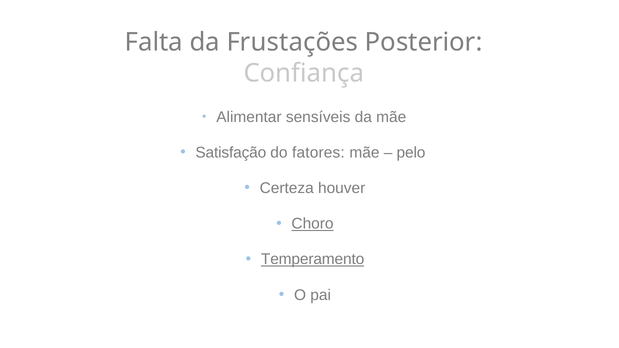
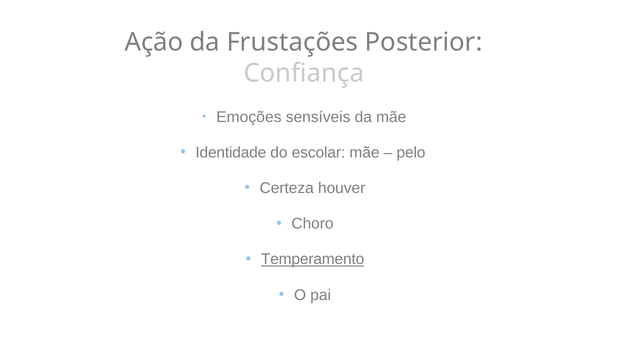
Falta: Falta -> Ação (154, 42)
Alimentar: Alimentar -> Emoções (249, 117)
Satisfação: Satisfação -> Identidade (231, 153)
fatores: fatores -> escolar (319, 153)
Choro underline: present -> none (313, 224)
